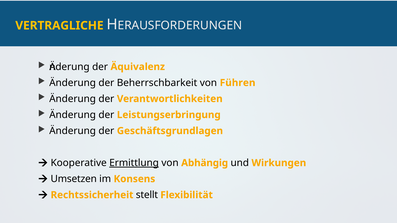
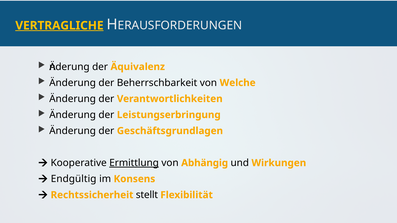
VERTRAGLICHE underline: none -> present (59, 26)
Führen: Führen -> Welche (238, 83)
Umsetzen: Umsetzen -> Endgültig (74, 179)
